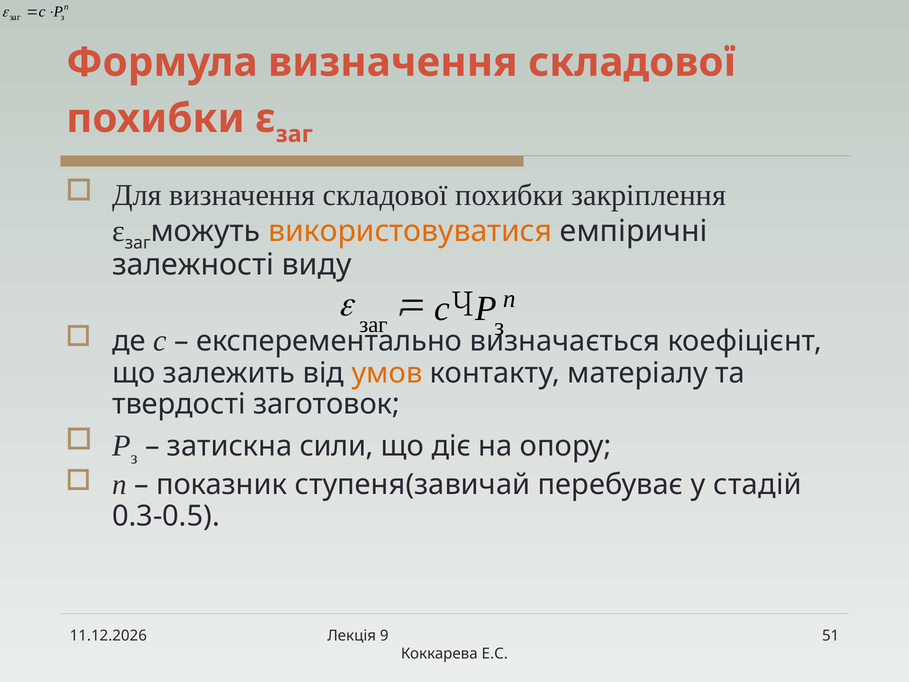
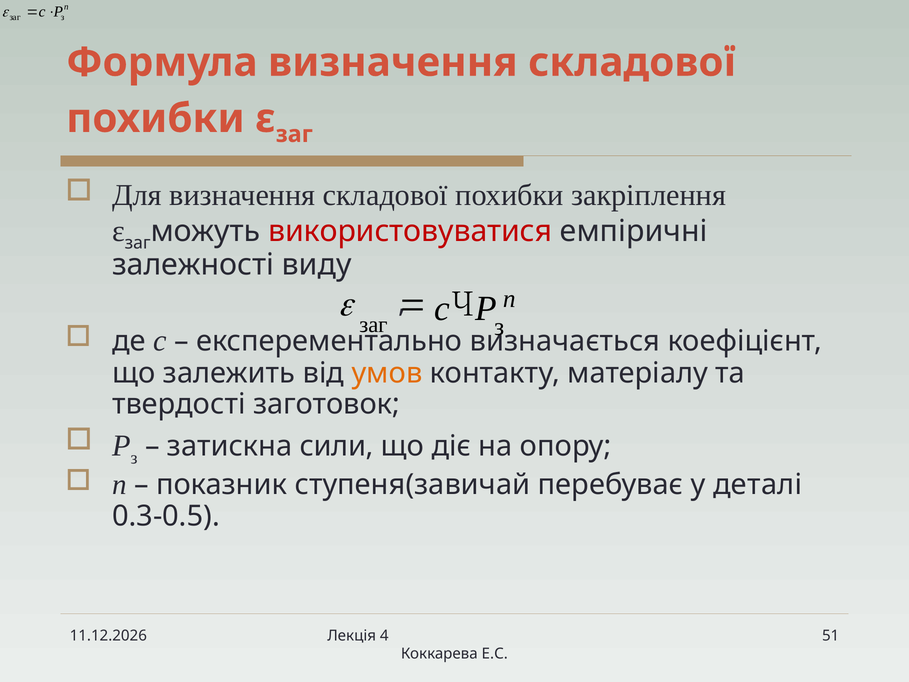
використовуватися colour: orange -> red (410, 231)
стадій: стадій -> деталі (758, 485)
9: 9 -> 4 (384, 636)
